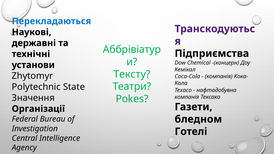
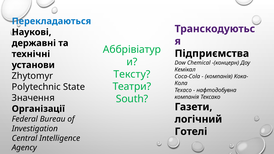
Pokes: Pokes -> South (132, 99)
бледном: бледном -> логічний (198, 119)
